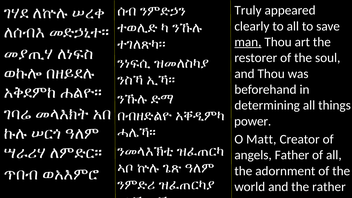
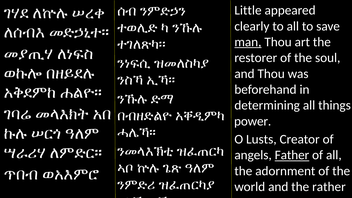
Truly: Truly -> Little (248, 10)
Matt: Matt -> Lusts (261, 139)
Father underline: none -> present (292, 155)
